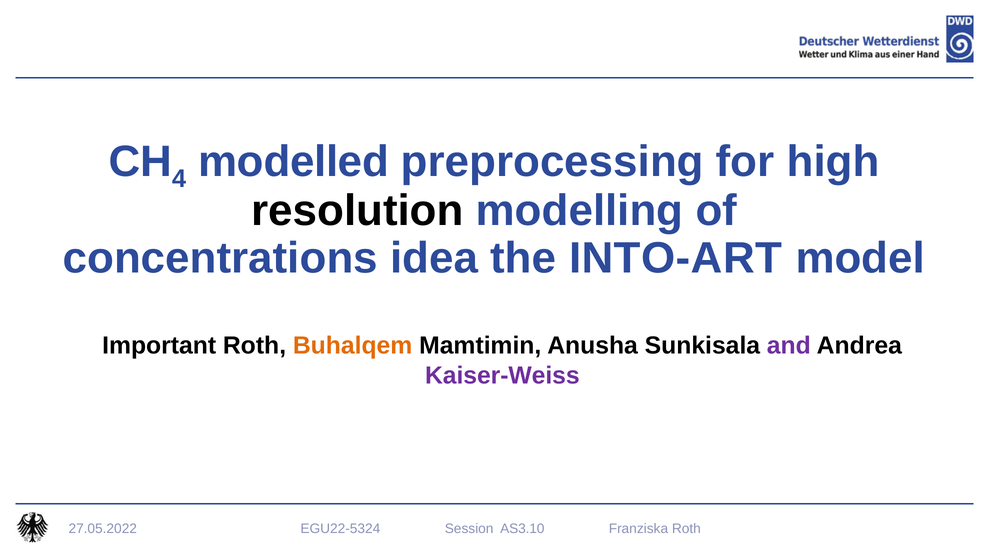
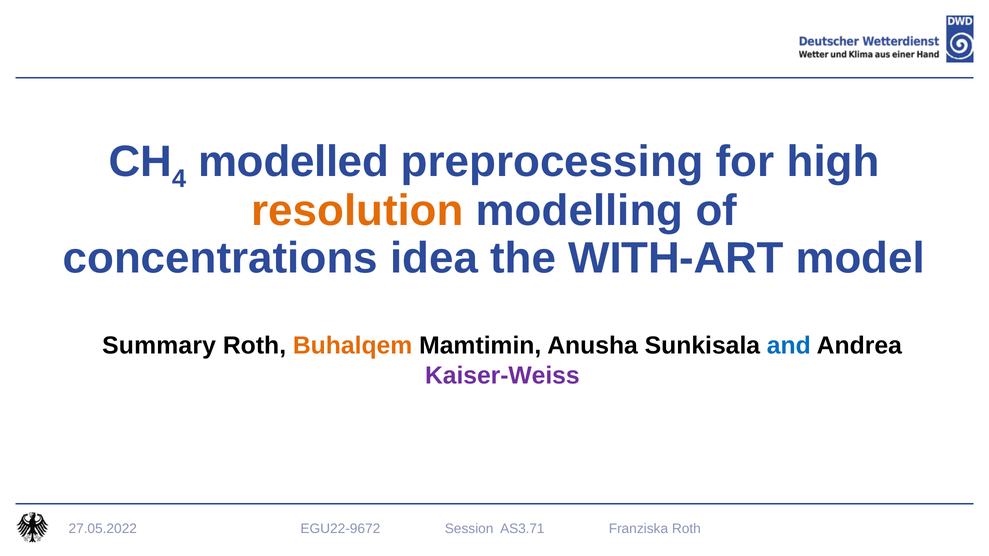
resolution colour: black -> orange (357, 211)
INTO-ART: INTO-ART -> WITH-ART (676, 258)
Important: Important -> Summary (159, 346)
and colour: purple -> blue (789, 346)
EGU22-5324: EGU22-5324 -> EGU22-9672 (340, 529)
AS3.10: AS3.10 -> AS3.71 (522, 529)
